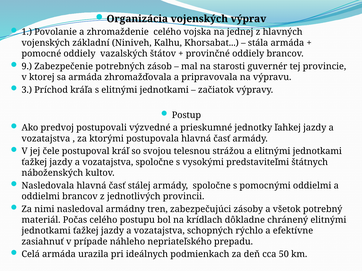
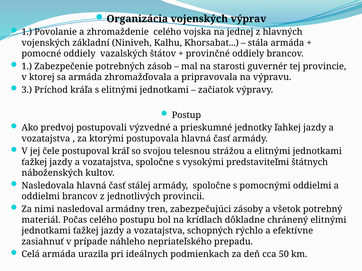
9: 9 -> 1 (27, 66)
